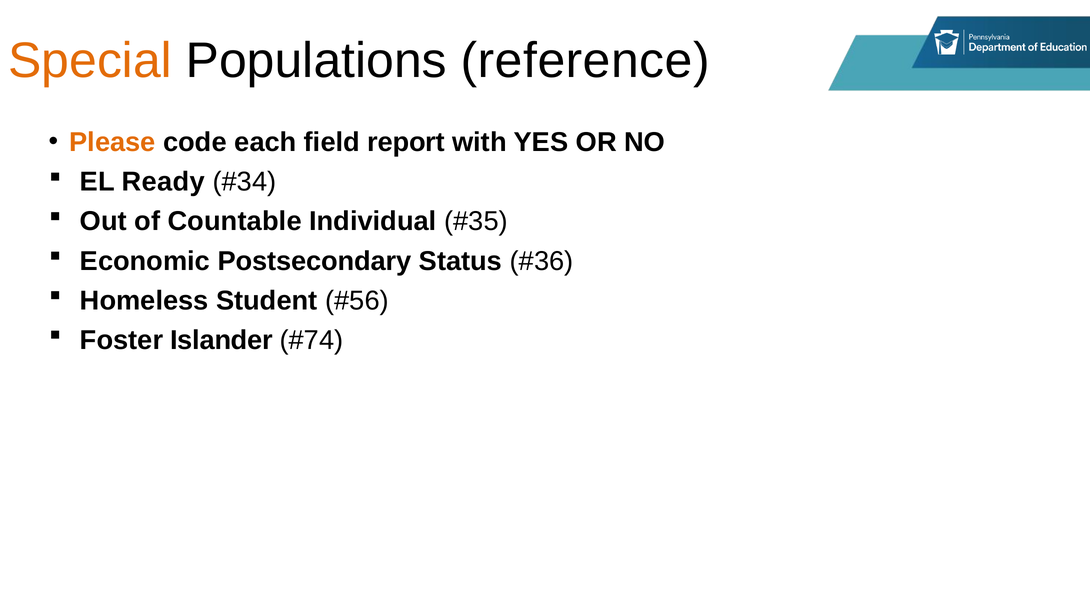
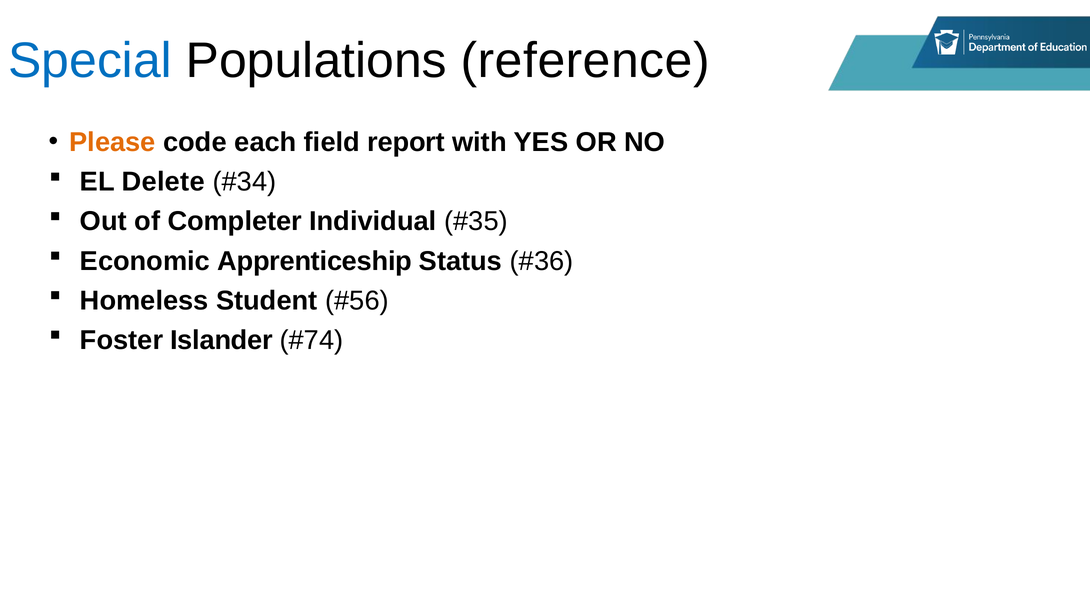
Special colour: orange -> blue (90, 61)
Ready: Ready -> Delete (163, 182)
Countable: Countable -> Completer (235, 222)
Postsecondary: Postsecondary -> Apprenticeship (315, 261)
